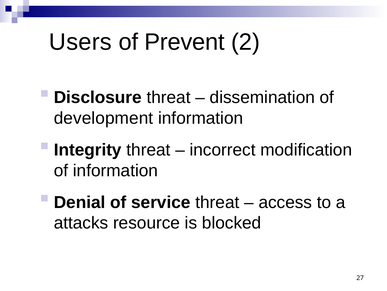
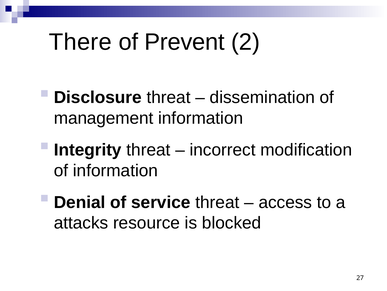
Users: Users -> There (80, 42)
development: development -> management (104, 118)
